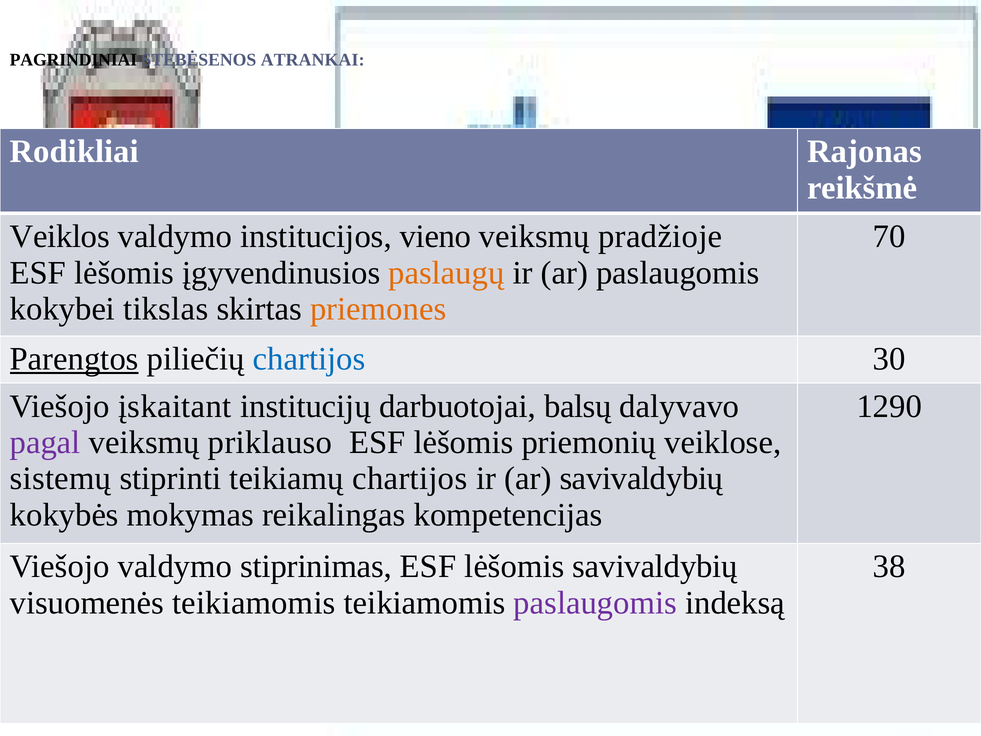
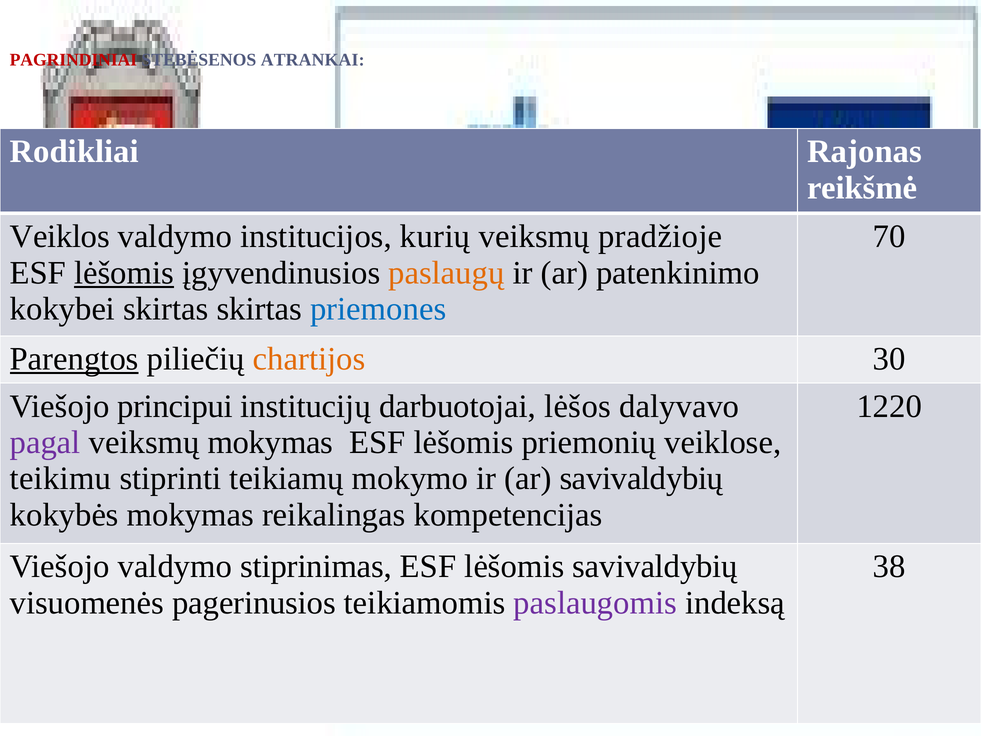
PAGRINDINIAI colour: black -> red (73, 60)
vieno: vieno -> kurių (435, 236)
lėšomis underline: none -> present (124, 273)
ar paslaugomis: paslaugomis -> patenkinimo (678, 273)
kokybei tikslas: tikslas -> skirtas (166, 309)
priemones colour: orange -> blue (378, 309)
chartijos colour: blue -> orange (309, 359)
įskaitant: įskaitant -> principui (175, 406)
balsų: balsų -> lėšos (578, 406)
1290: 1290 -> 1220 (889, 406)
veiksmų priklauso: priklauso -> mokymas (270, 442)
sistemų: sistemų -> teikimu (60, 478)
teikiamų chartijos: chartijos -> mokymo (410, 478)
visuomenės teikiamomis: teikiamomis -> pagerinusios (254, 603)
